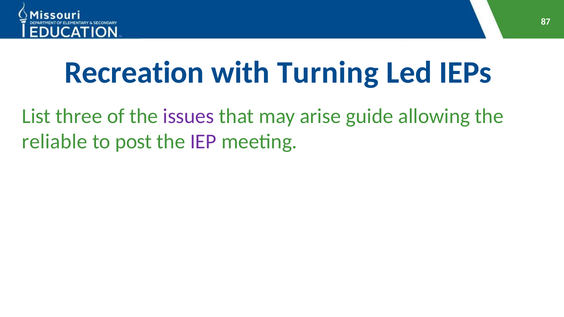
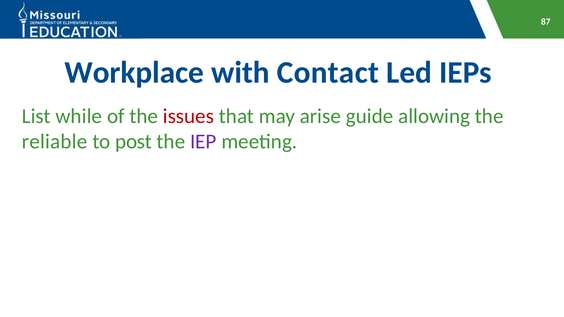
Recreation: Recreation -> Workplace (134, 73)
Turning: Turning -> Contact (328, 73)
three: three -> while (79, 116)
issues colour: purple -> red (188, 116)
